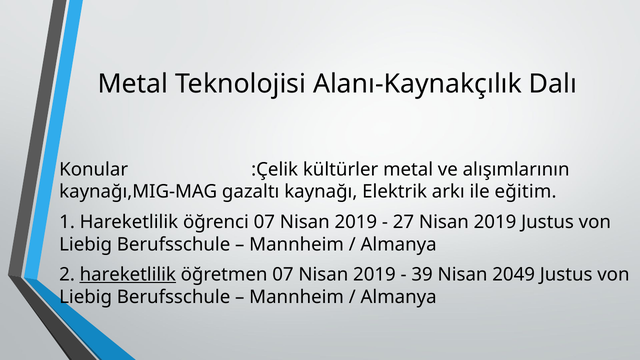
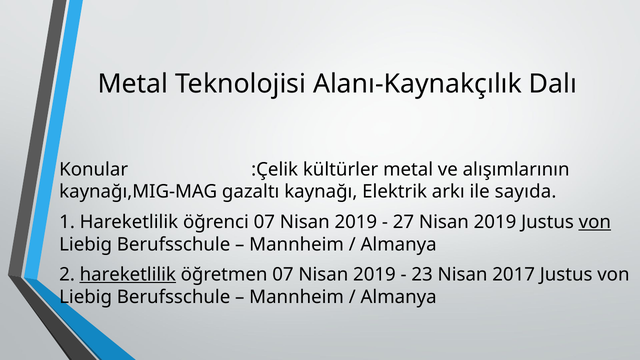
eğitim: eğitim -> sayıda (526, 192)
von underline: none -> present (595, 222)
39: 39 -> 23 (422, 275)
2049: 2049 -> 2017 (514, 275)
